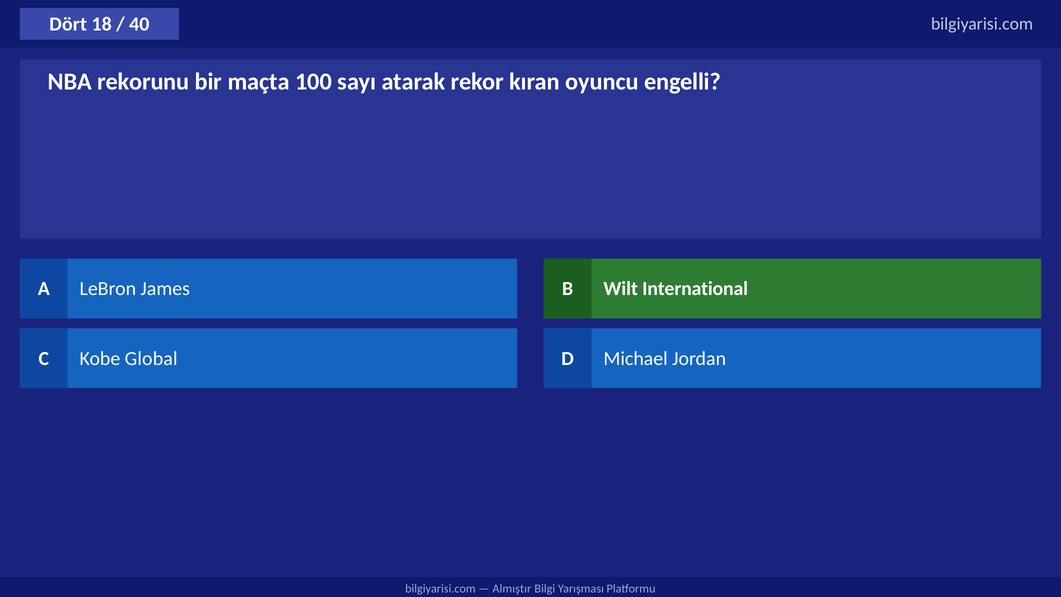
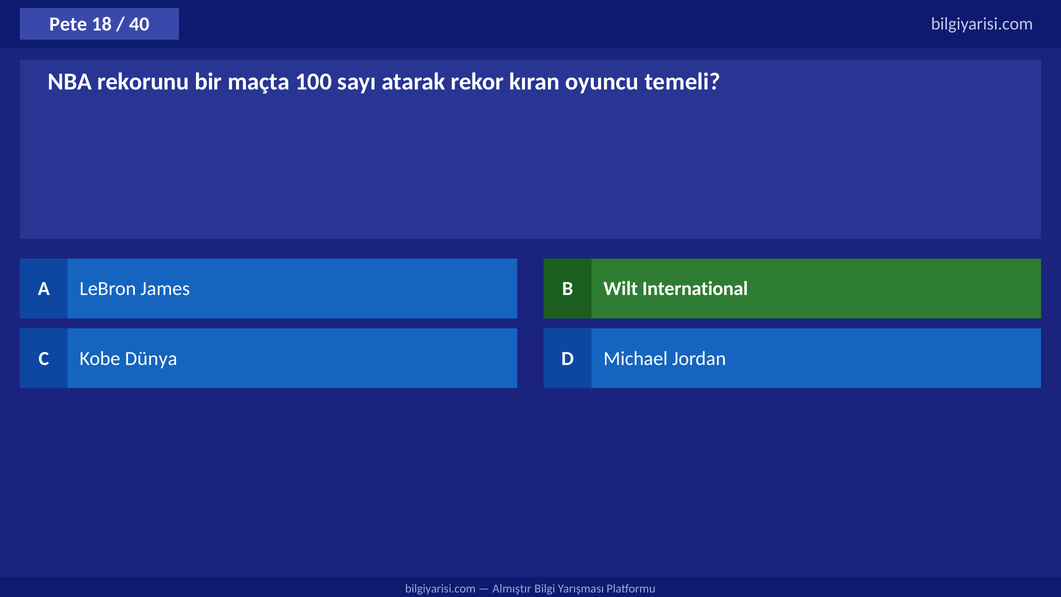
Dört: Dört -> Pete (68, 24)
engelli: engelli -> temeli (683, 82)
Global: Global -> Dünya (151, 358)
